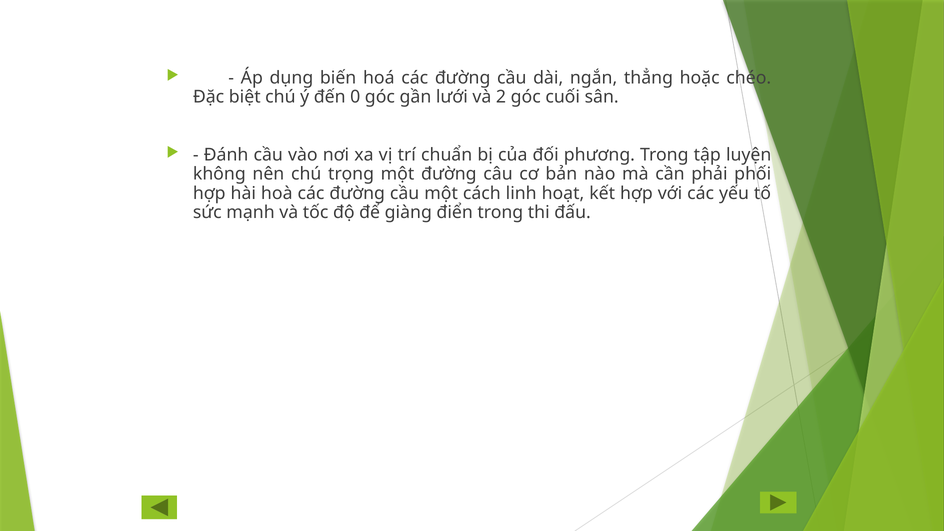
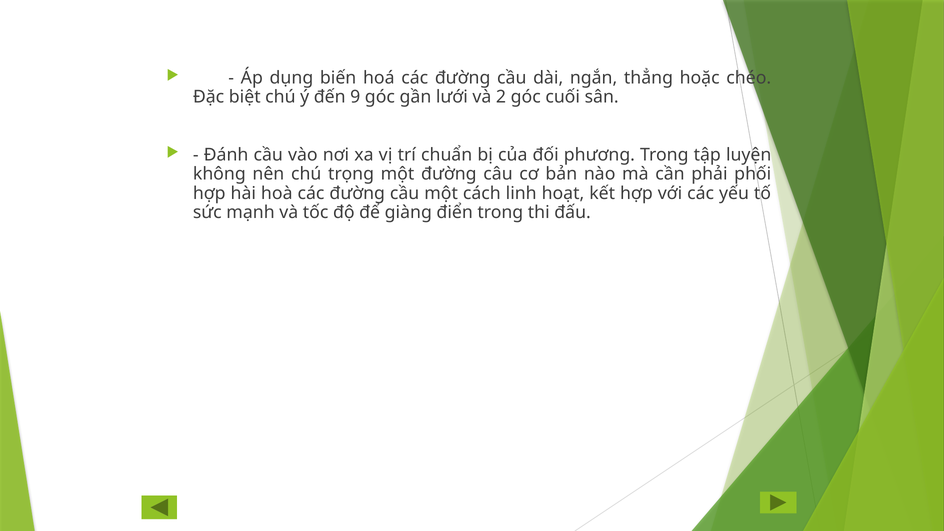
0: 0 -> 9 (355, 97)
